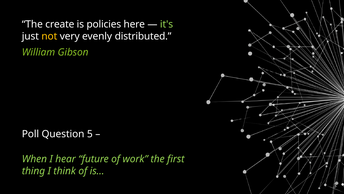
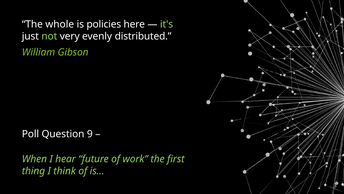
create: create -> whole (60, 24)
not colour: yellow -> light green (49, 36)
5: 5 -> 9 (90, 134)
